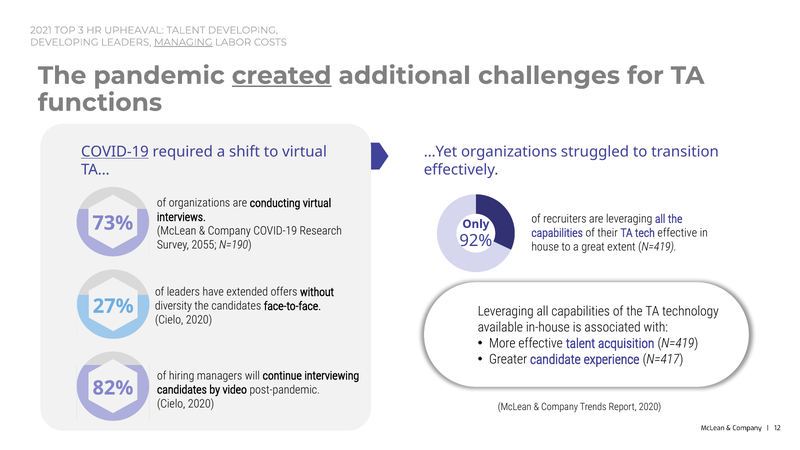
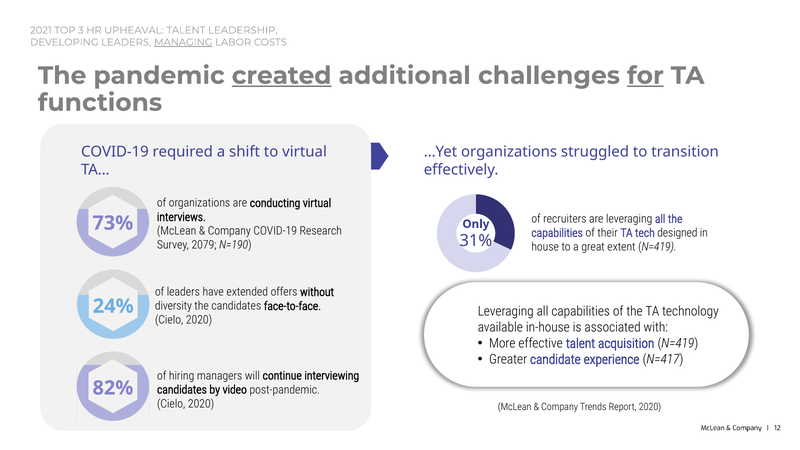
TALENT DEVELOPING: DEVELOPING -> LEADERSHIP (243, 30)
for underline: none -> present (645, 76)
COVID-19 underline: present -> none (115, 152)
tech effective: effective -> designed (677, 233)
92%: 92% -> 31% (476, 241)
2055: 2055 -> 2079 (204, 245)
27%: 27% -> 24% (113, 306)
